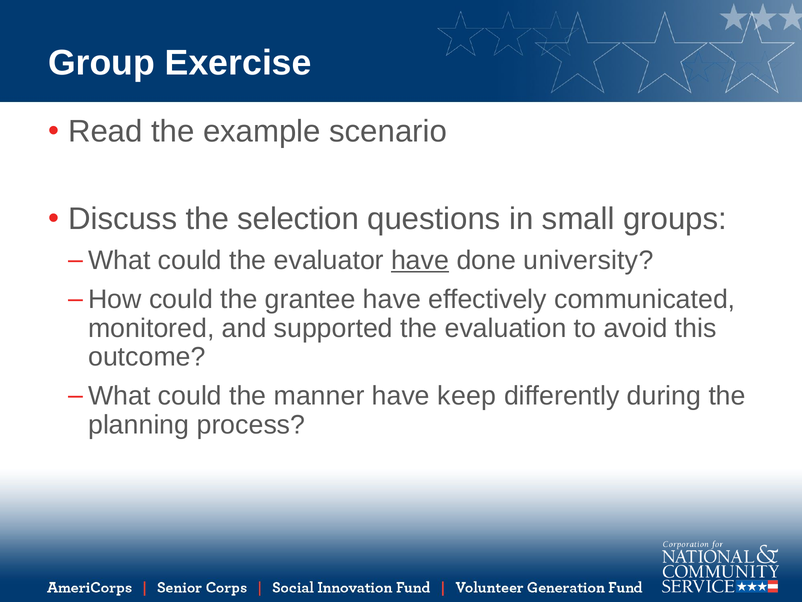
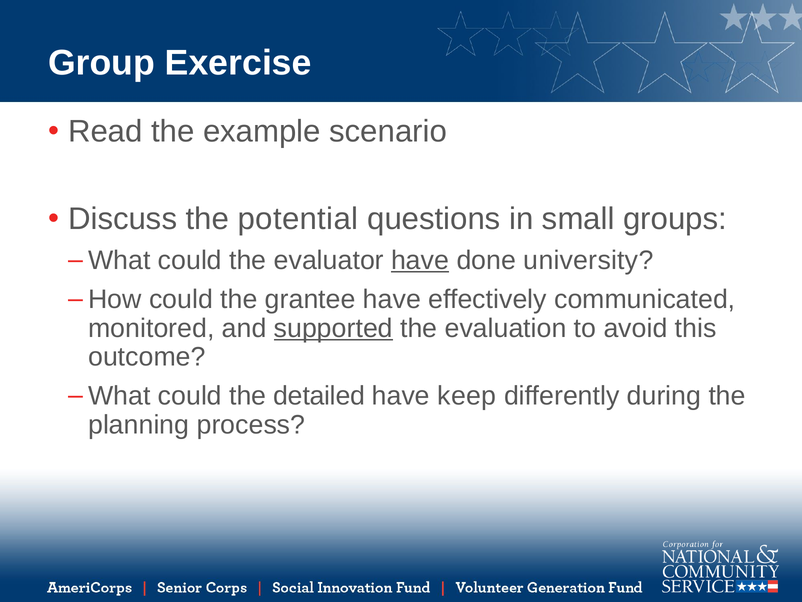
selection: selection -> potential (298, 219)
supported underline: none -> present (333, 328)
manner: manner -> detailed (319, 396)
